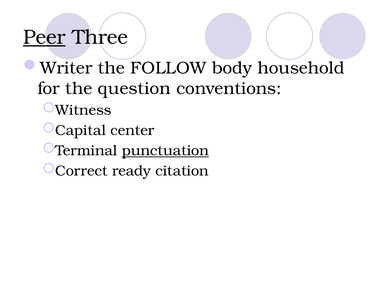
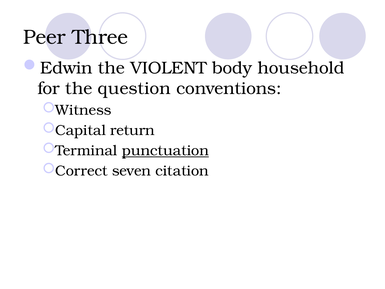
Peer underline: present -> none (44, 37)
Writer: Writer -> Edwin (66, 68)
FOLLOW: FOLLOW -> VIOLENT (169, 68)
center: center -> return (132, 130)
ready: ready -> seven (132, 171)
